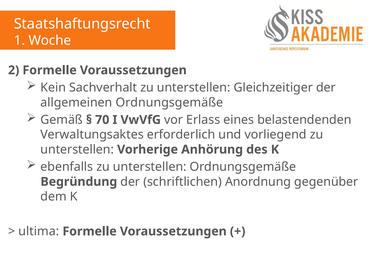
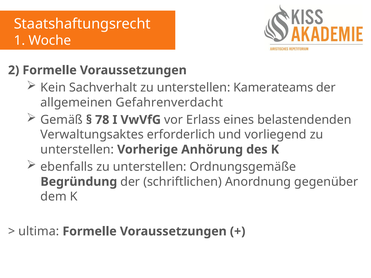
Gleichzeitiger: Gleichzeitiger -> Kamerateams (273, 88)
allgemeinen Ordnungsgemäße: Ordnungsgemäße -> Gefahrenverdacht (169, 103)
70: 70 -> 78 (102, 120)
